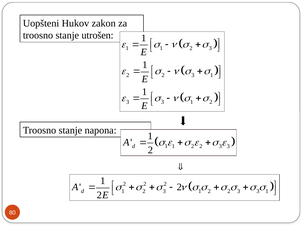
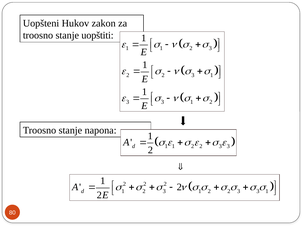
utrošen: utrošen -> uopštiti (98, 35)
